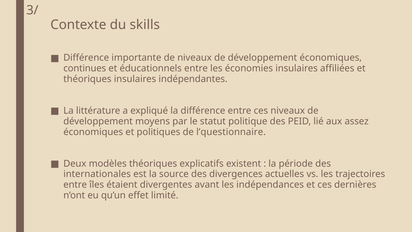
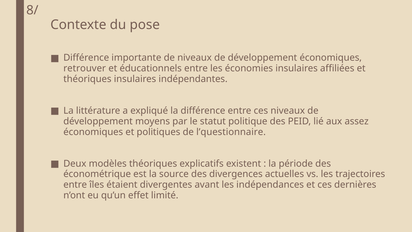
3/: 3/ -> 8/ (32, 10)
skills: skills -> pose (145, 25)
continues: continues -> retrouver (85, 68)
internationales: internationales -> économétrique (97, 174)
